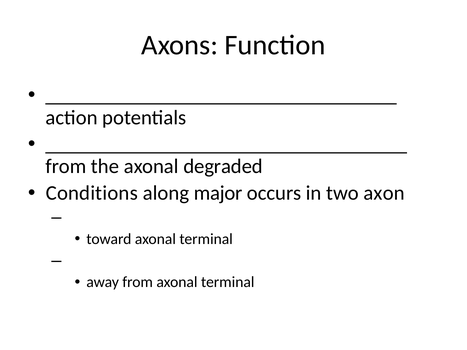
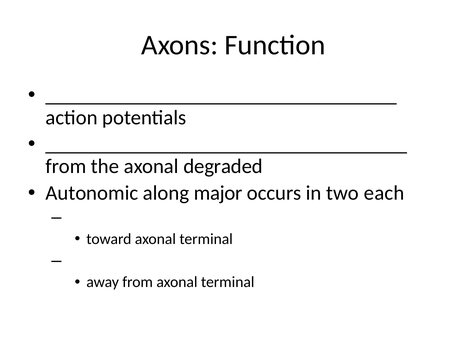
Conditions: Conditions -> Autonomic (92, 193)
axon: axon -> each (384, 193)
